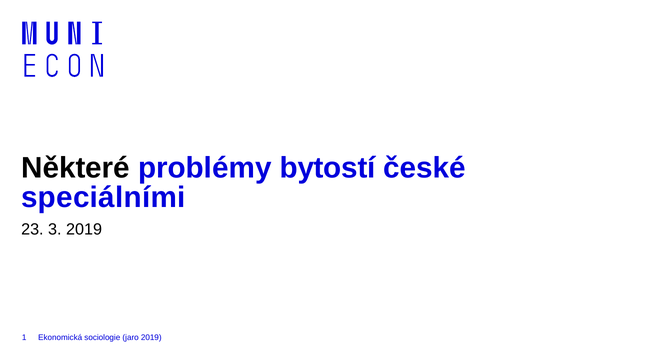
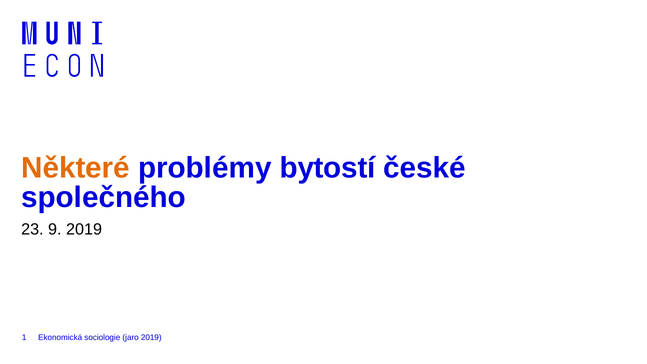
Některé colour: black -> orange (76, 168)
speciálními: speciálními -> společného (103, 198)
3: 3 -> 9 (55, 229)
